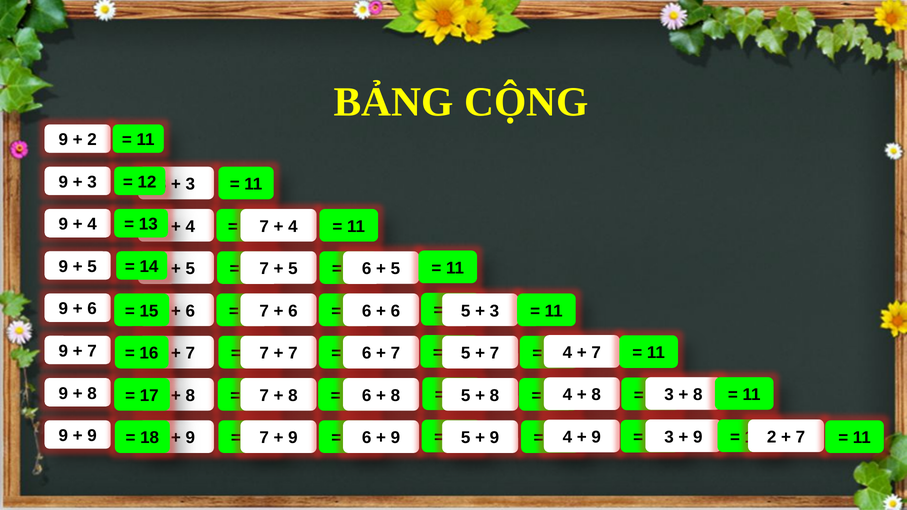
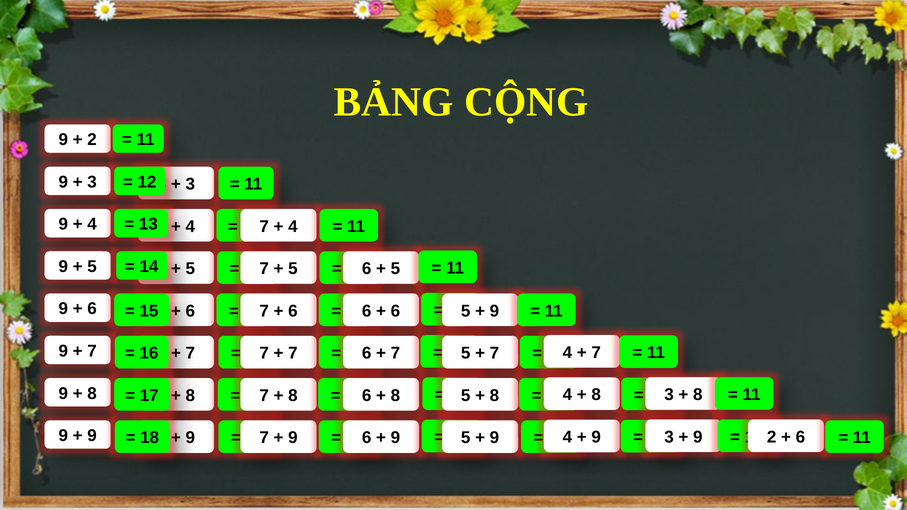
3: 3 -> 9 (494, 311)
7: 7 -> 6 (800, 437)
